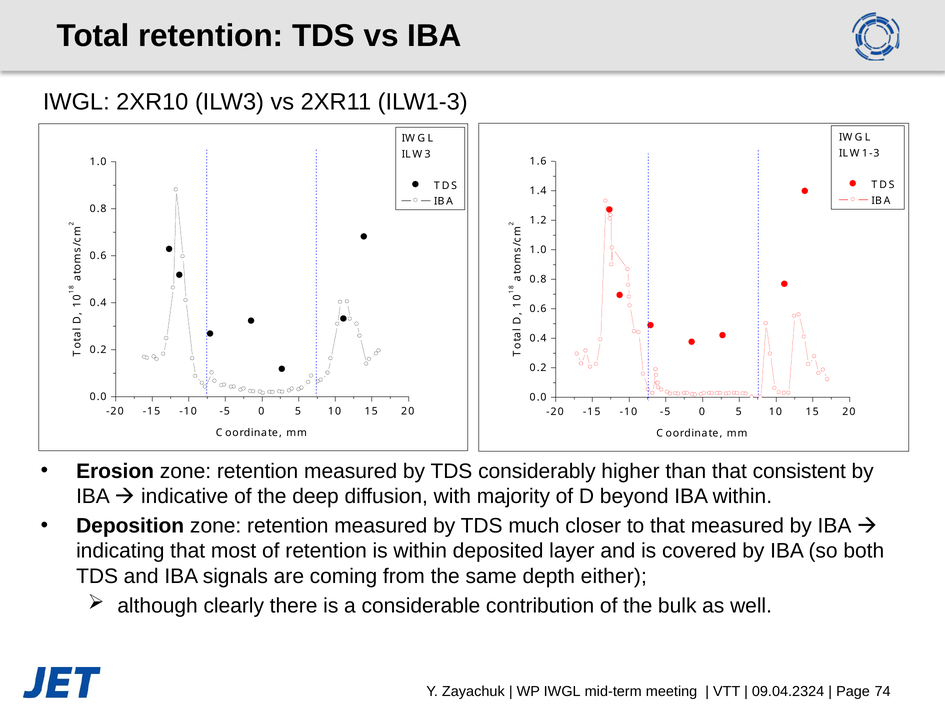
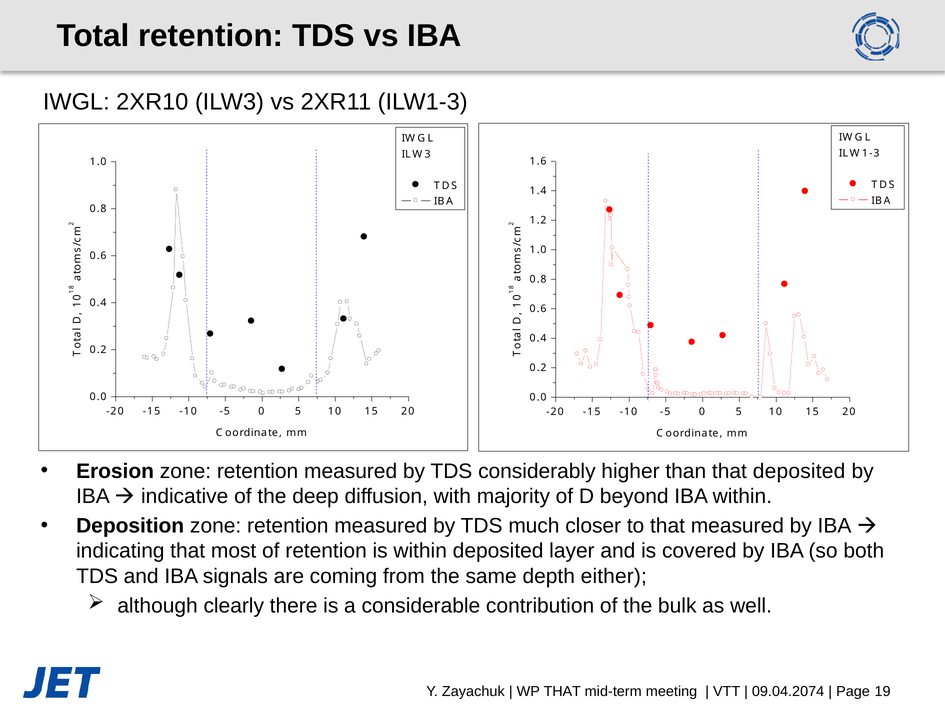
that consistent: consistent -> deposited (799, 471)
WP IWGL: IWGL -> THAT (562, 691)
09.04.2324: 09.04.2324 -> 09.04.2074 (788, 691)
74: 74 -> 19 (883, 691)
